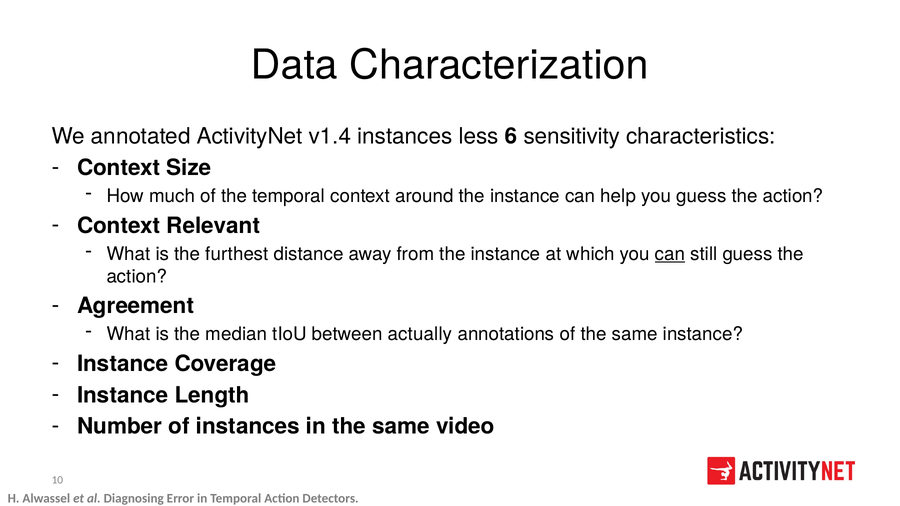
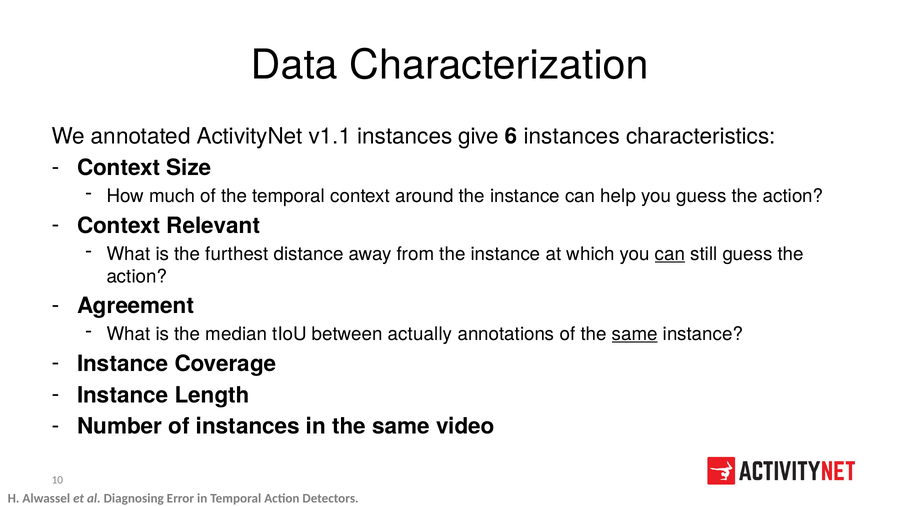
v1.4: v1.4 -> v1.1 (330, 137)
less: less -> give (479, 137)
6 sensitivity: sensitivity -> instances (572, 137)
same underline: none -> present (635, 334)
